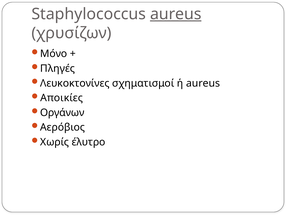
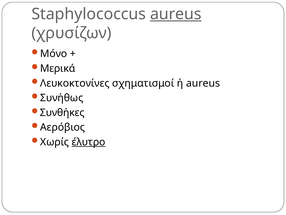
Πληγές: Πληγές -> Μερικά (58, 68)
Αποικίες: Αποικίες -> Συνήθως (62, 98)
Οργάνων: Οργάνων -> Συνθήκες (62, 112)
έλυτρο underline: none -> present (89, 142)
